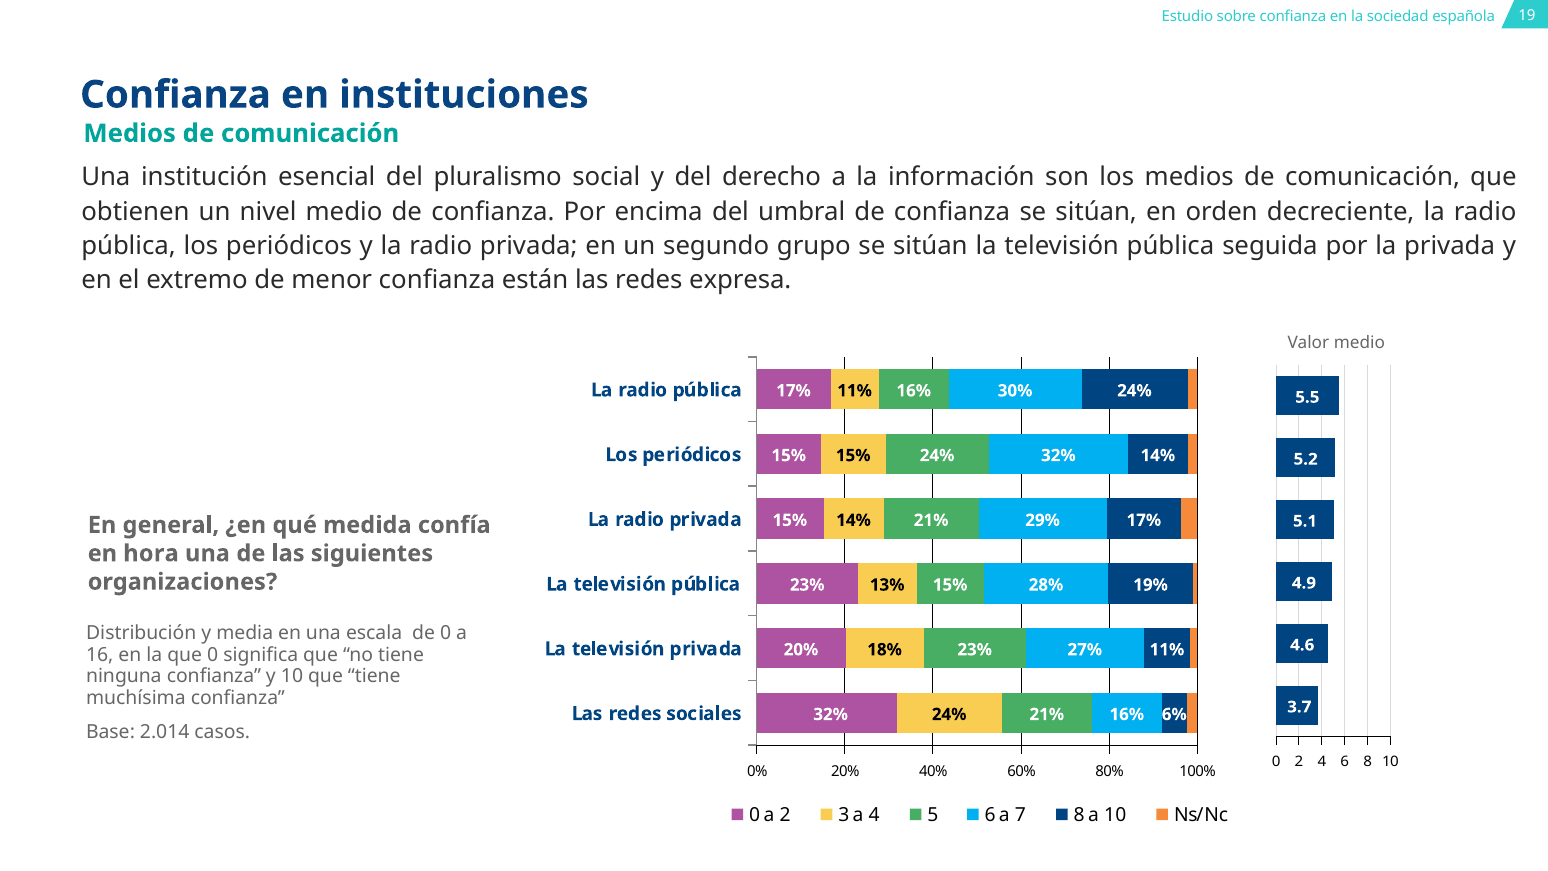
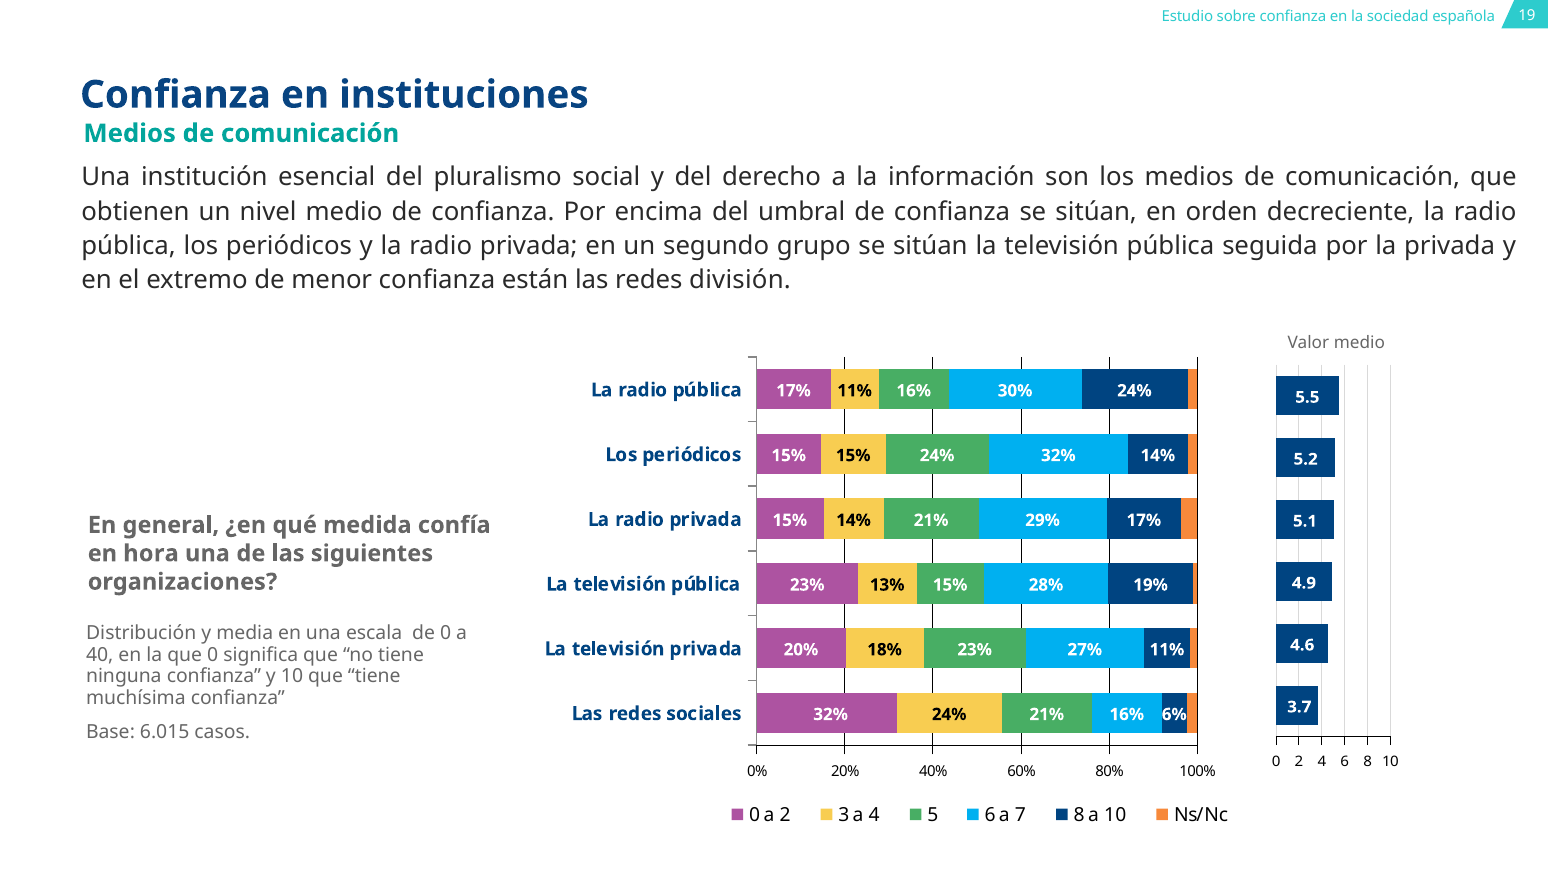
expresa: expresa -> división (740, 280)
16: 16 -> 40 (100, 655)
2.014: 2.014 -> 6.015 (165, 732)
